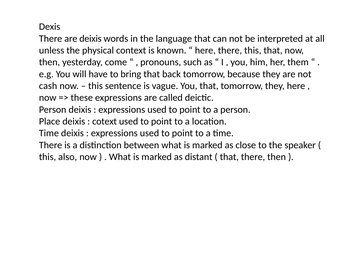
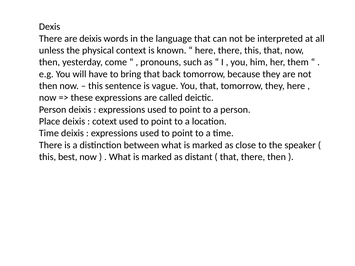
cash: cash -> then (48, 86)
also: also -> best (68, 157)
